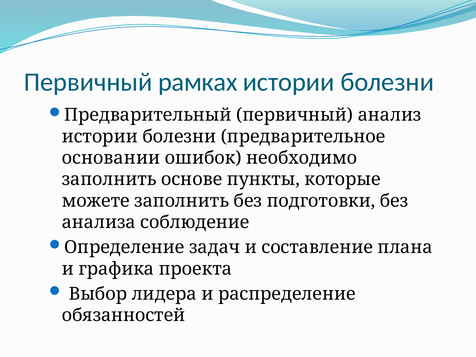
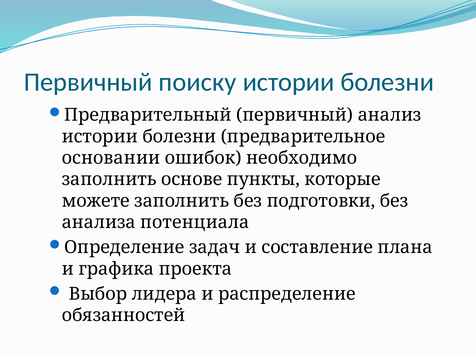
рамках: рамках -> поиску (198, 82)
соблюдение: соблюдение -> потенциала (195, 222)
